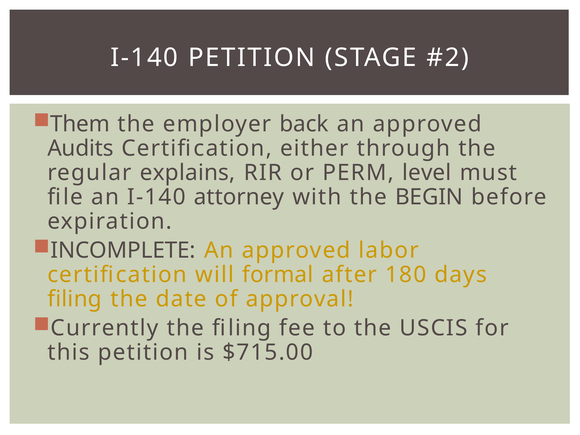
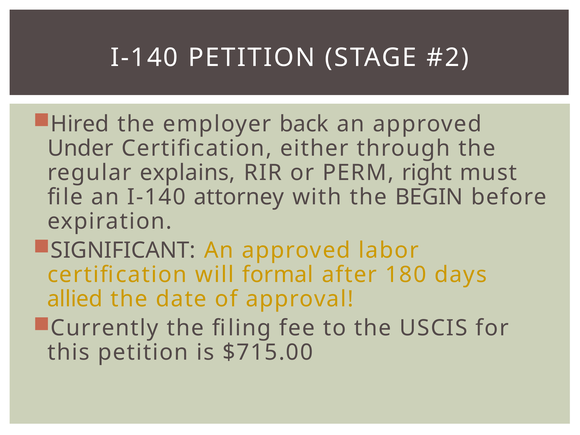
Them: Them -> Hired (80, 124)
Audits: Audits -> Under (80, 148)
level: level -> right (427, 173)
INCOMPLETE: INCOMPLETE -> SIGNIFICANT (123, 250)
filing: filing -> allied (75, 299)
